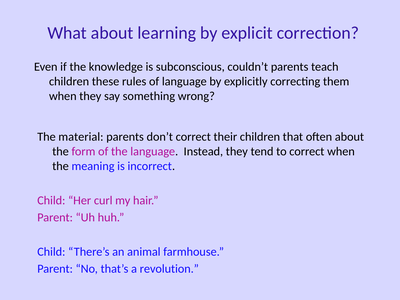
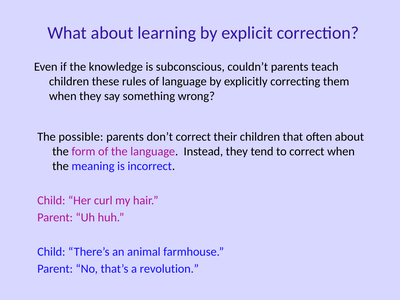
material: material -> possible (81, 137)
